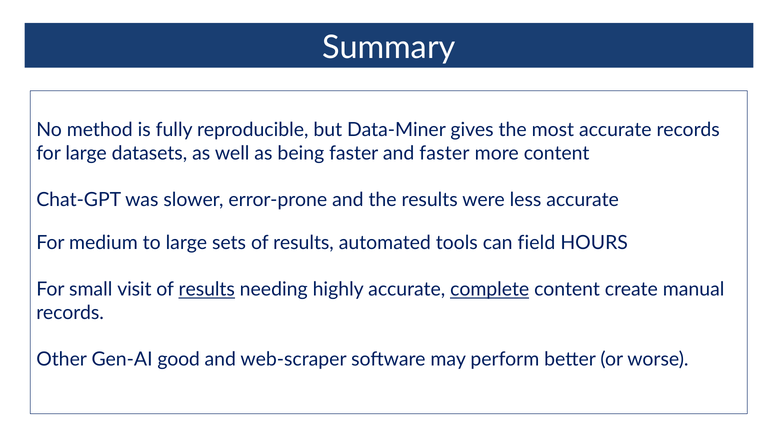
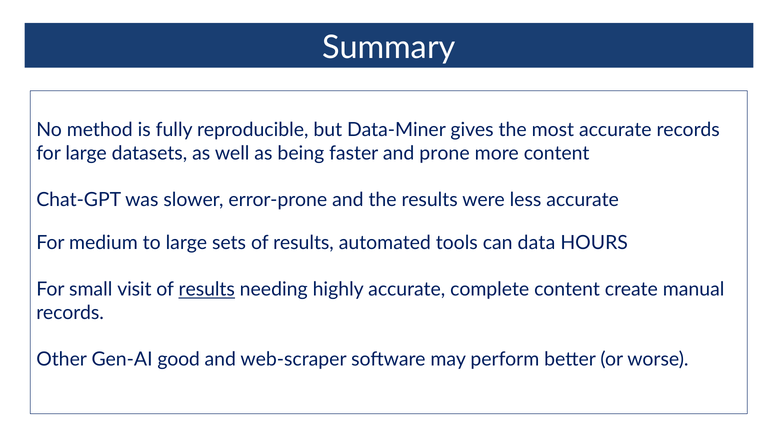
and faster: faster -> prone (444, 153)
field: field -> data (536, 243)
complete underline: present -> none (490, 289)
